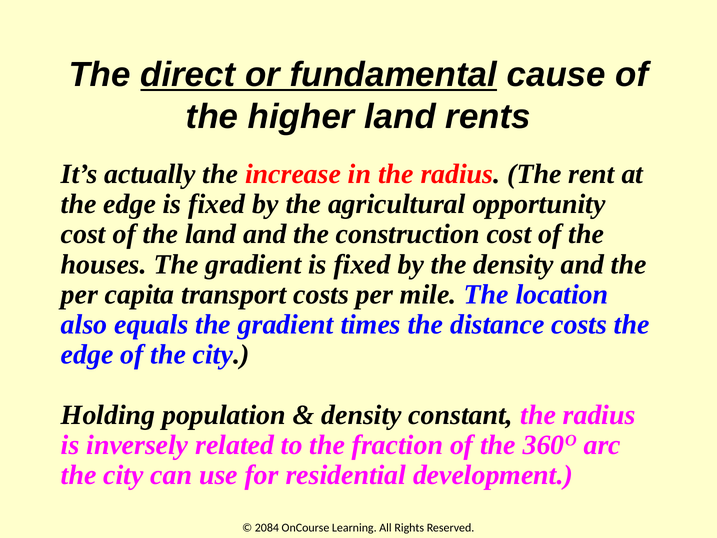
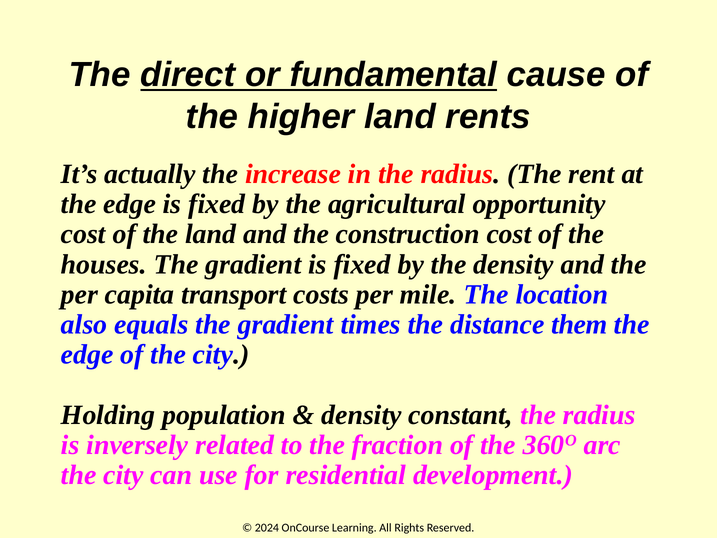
distance costs: costs -> them (579, 324)
2084: 2084 -> 2024 (267, 528)
